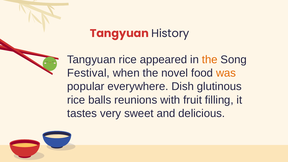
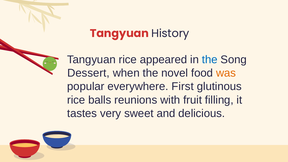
the colour: orange -> blue (210, 60)
Festival: Festival -> Dessert (88, 73)
Dish: Dish -> First (183, 87)
